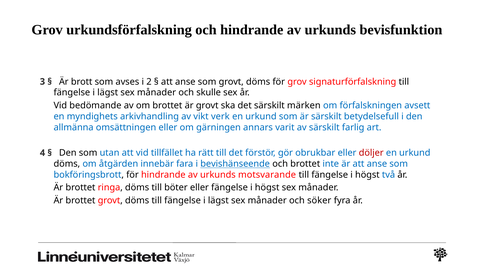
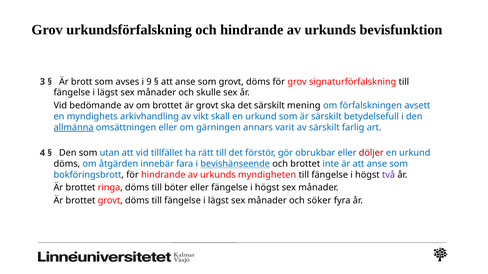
2: 2 -> 9 (149, 82)
märken: märken -> mening (304, 106)
verk: verk -> skall (220, 117)
allmänna underline: none -> present (74, 128)
motsvarande: motsvarande -> myndigheten (267, 175)
två colour: blue -> purple (389, 175)
